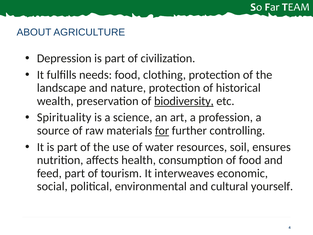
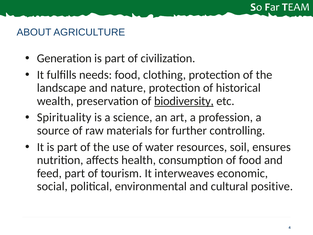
Depression: Depression -> Generation (64, 58)
for underline: present -> none (162, 130)
yourself: yourself -> positive (272, 186)
